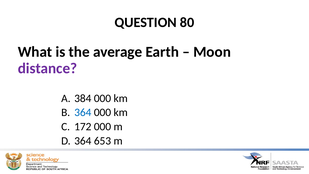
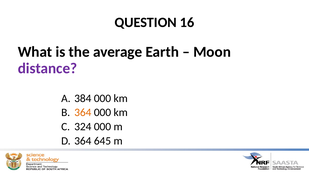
80: 80 -> 16 (187, 22)
364 colour: blue -> orange (83, 112)
172: 172 -> 324 (83, 127)
653: 653 -> 645 (102, 141)
